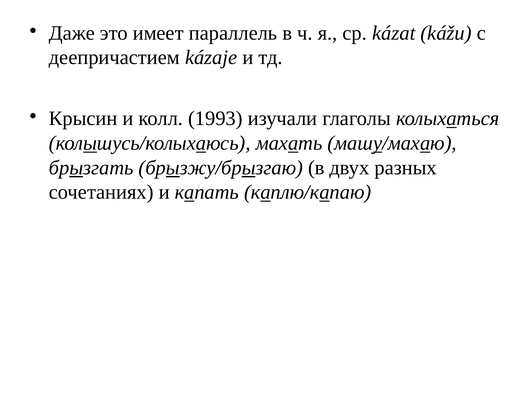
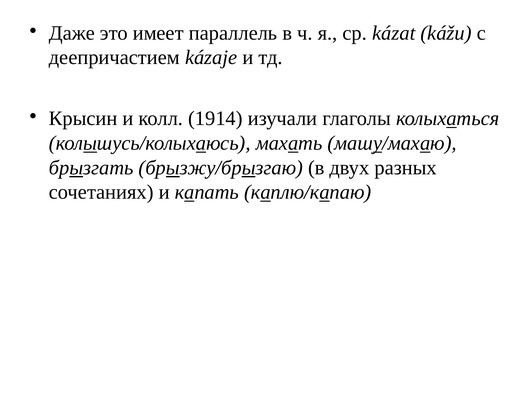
1993: 1993 -> 1914 (215, 119)
